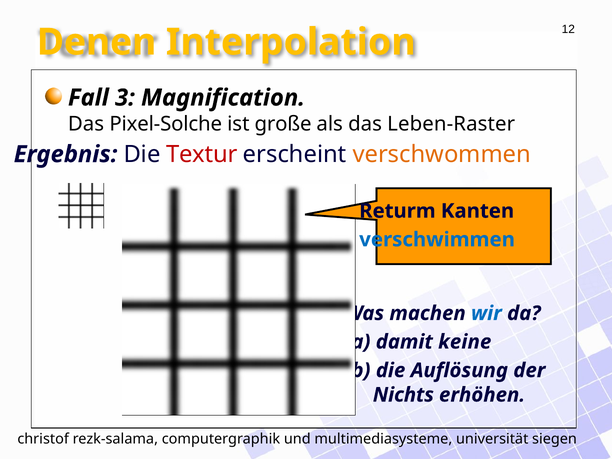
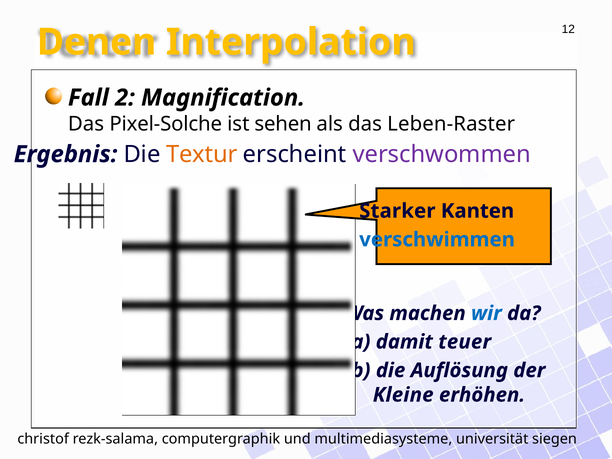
3: 3 -> 2 (125, 98)
große: große -> sehen (283, 124)
Textur colour: red -> orange (202, 154)
verschwommen colour: orange -> purple (442, 154)
Returm: Returm -> Starker (397, 211)
keine: keine -> teuer (465, 342)
Nichts: Nichts -> Kleine (403, 395)
